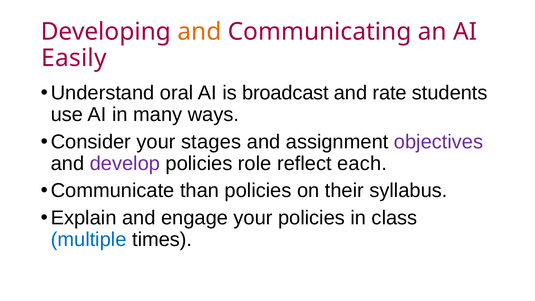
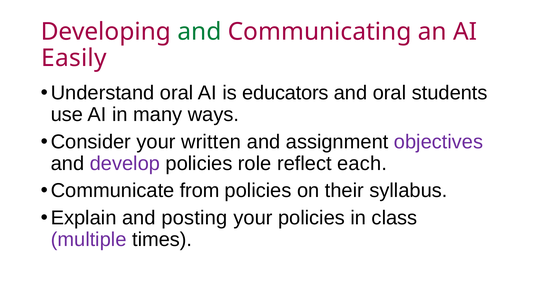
and colour: orange -> green (199, 32)
broadcast: broadcast -> educators (285, 93)
and rate: rate -> oral (390, 93)
stages: stages -> written (211, 142)
than: than -> from (200, 191)
engage: engage -> posting (194, 218)
multiple colour: blue -> purple (89, 240)
